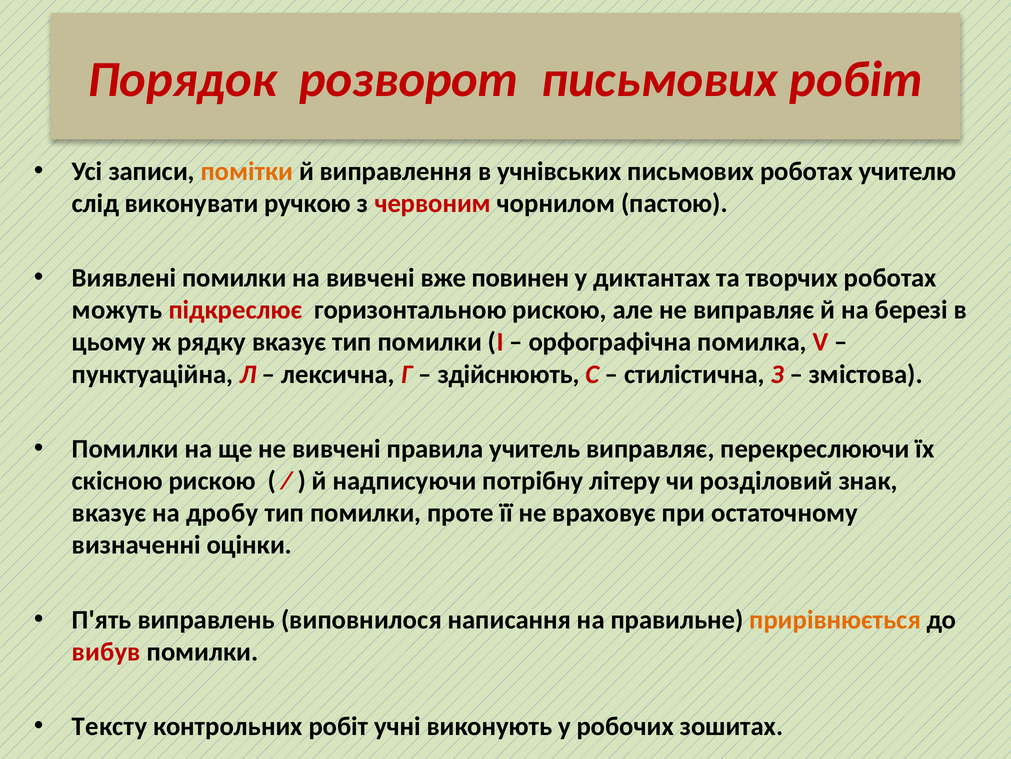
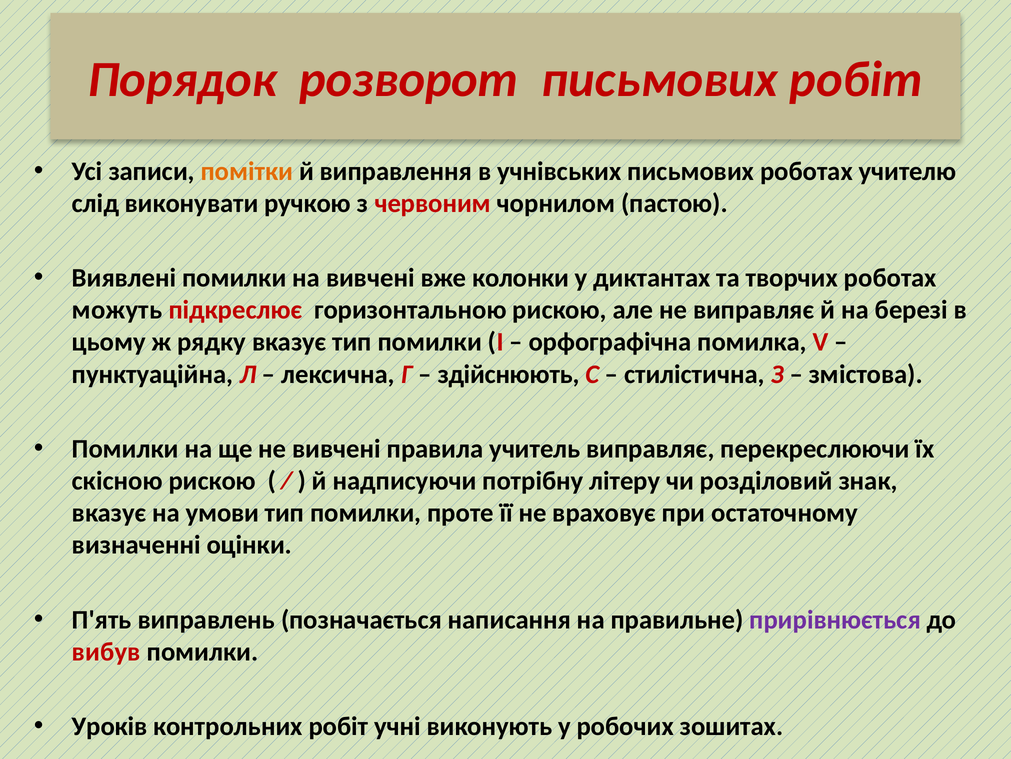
повинен: повинен -> колонки (521, 278)
дробу: дробу -> умови (222, 513)
виповнилося: виповнилося -> позначається (362, 619)
прирівнюється colour: orange -> purple (835, 619)
Тексту: Тексту -> Уроків (110, 726)
